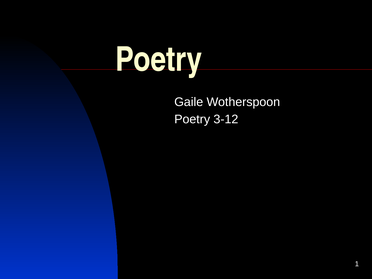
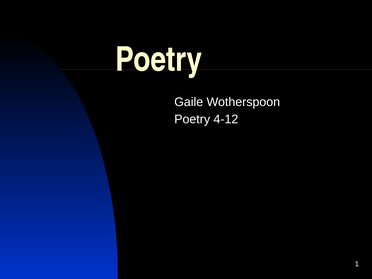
3-12: 3-12 -> 4-12 (226, 119)
